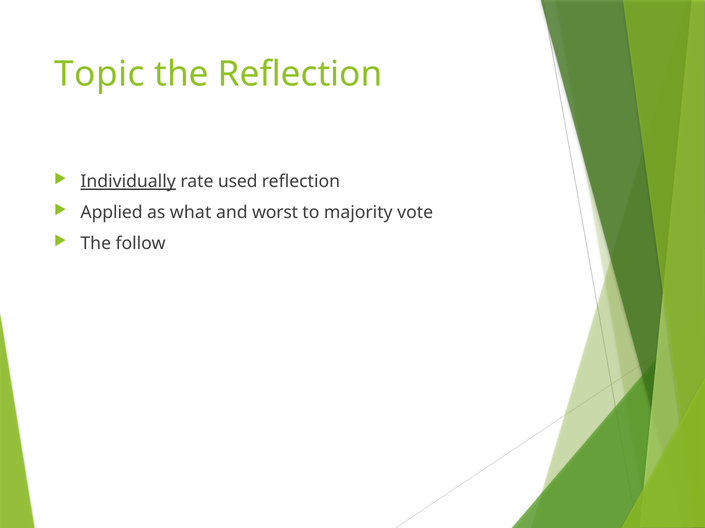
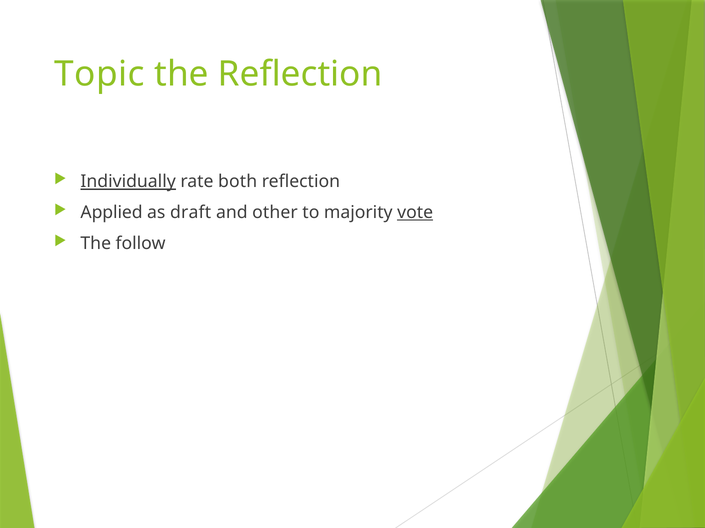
used: used -> both (238, 182)
what: what -> draft (191, 213)
worst: worst -> other (275, 213)
vote underline: none -> present (415, 213)
